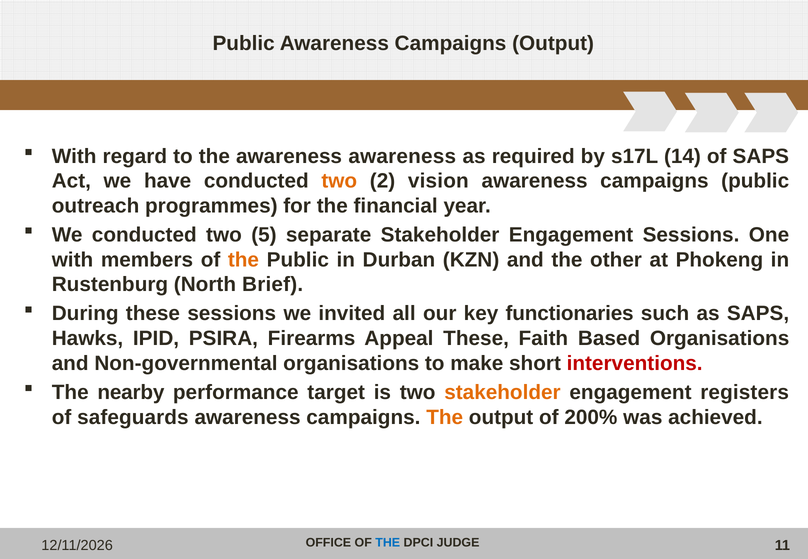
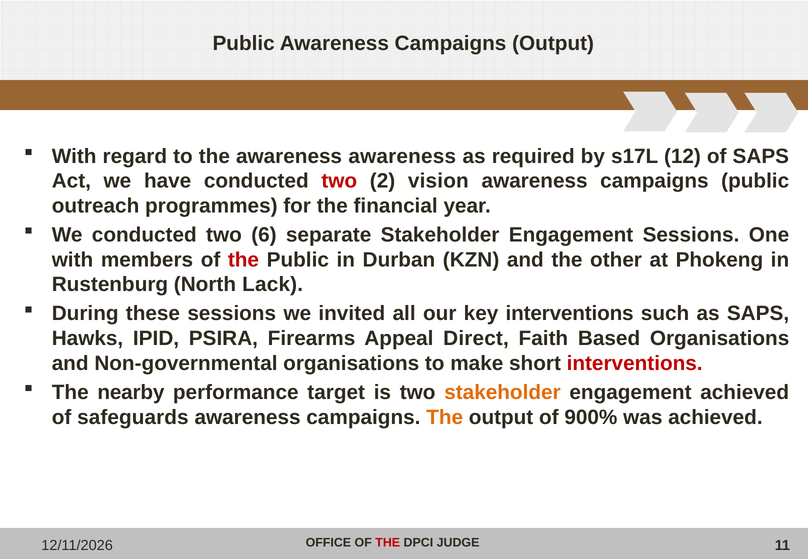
14: 14 -> 12 (682, 156)
two colour: orange -> red (339, 181)
5: 5 -> 6 (264, 235)
the colour: orange -> red (243, 260)
Brief: Brief -> Lack (273, 285)
key functionaries: functionaries -> interventions (570, 314)
Appeal These: These -> Direct (476, 339)
engagement registers: registers -> achieved (745, 393)
200%: 200% -> 900% (591, 417)
THE colour: blue -> red (388, 543)
